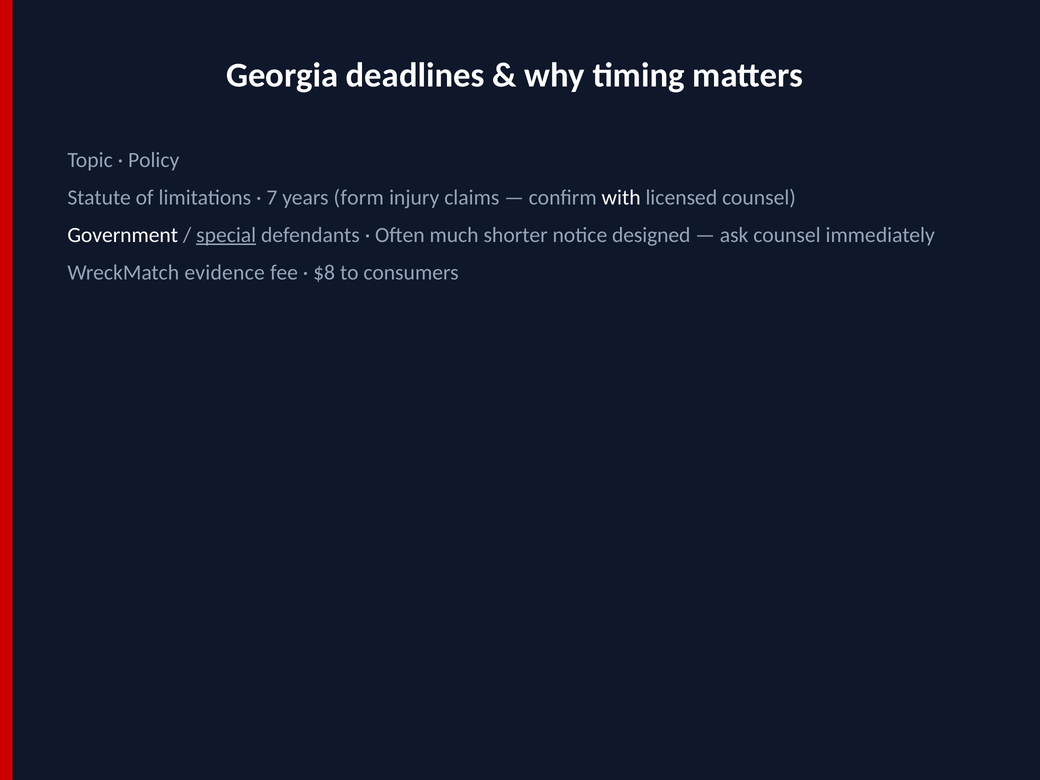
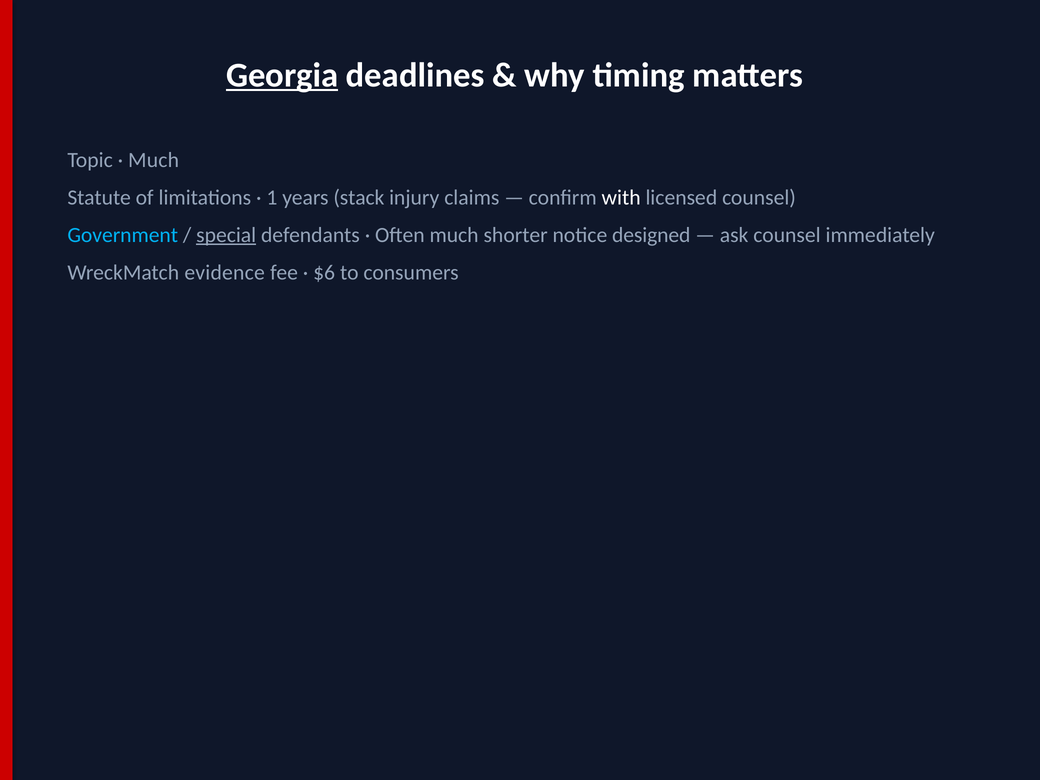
Georgia underline: none -> present (282, 75)
Policy: Policy -> Much (154, 160)
7: 7 -> 1 (272, 198)
form: form -> stack (359, 198)
Government colour: white -> light blue (123, 235)
$8: $8 -> $6 (324, 273)
